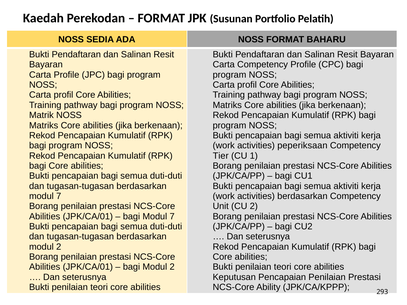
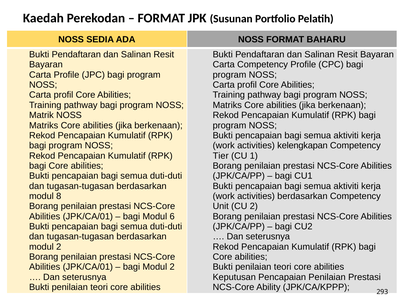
peperiksaan: peperiksaan -> kelengkapan (302, 146)
7: 7 -> 8 (59, 196)
bagi Modul 7: 7 -> 6 (172, 217)
